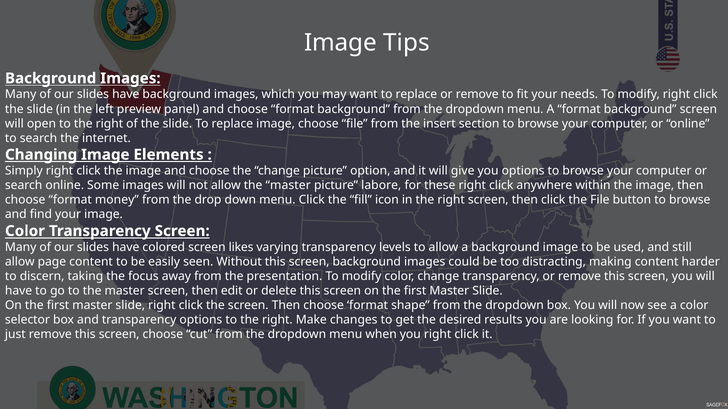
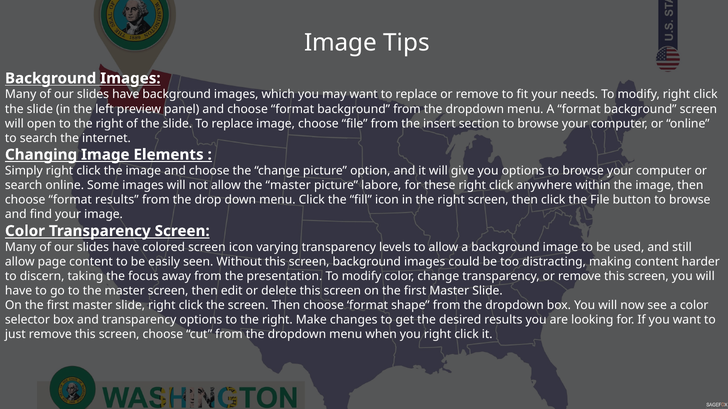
format money: money -> results (117, 200)
screen likes: likes -> icon (241, 247)
